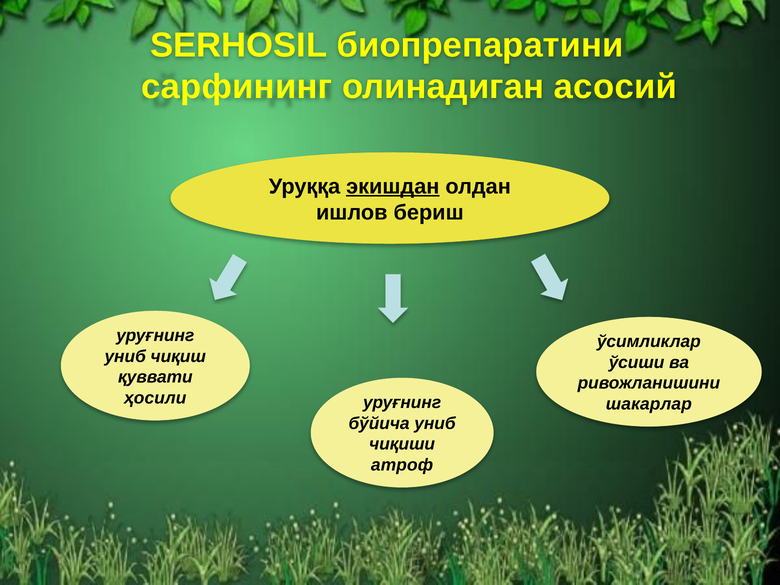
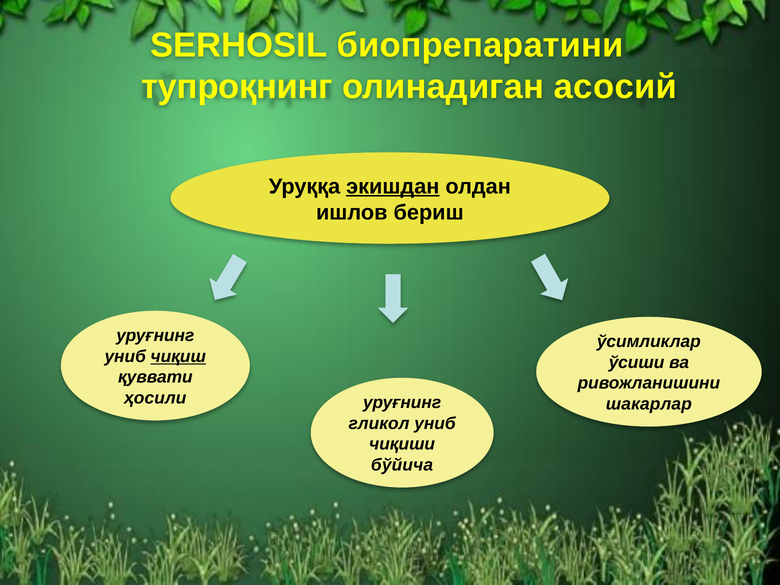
сарфининг: сарфининг -> тупроқнинг (237, 87)
чиқиш underline: none -> present (178, 356)
бўйича: бўйича -> гликол (379, 423)
атроф: атроф -> бўйича (402, 465)
